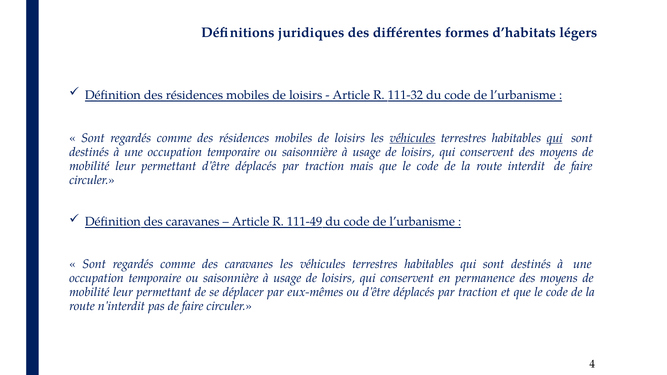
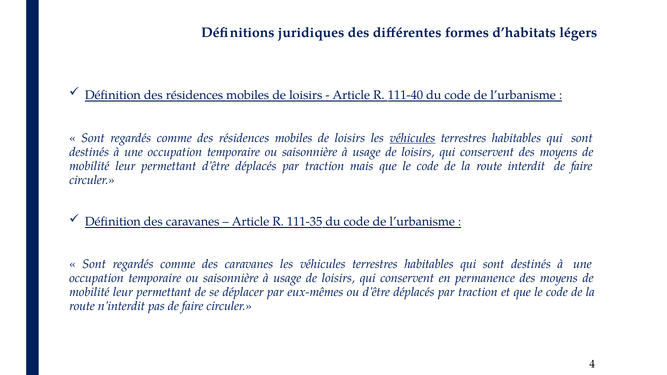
111-32: 111-32 -> 111-40 (405, 95)
qui underline: present -> none (555, 138)
111-49: 111-49 -> 111-35 (305, 222)
